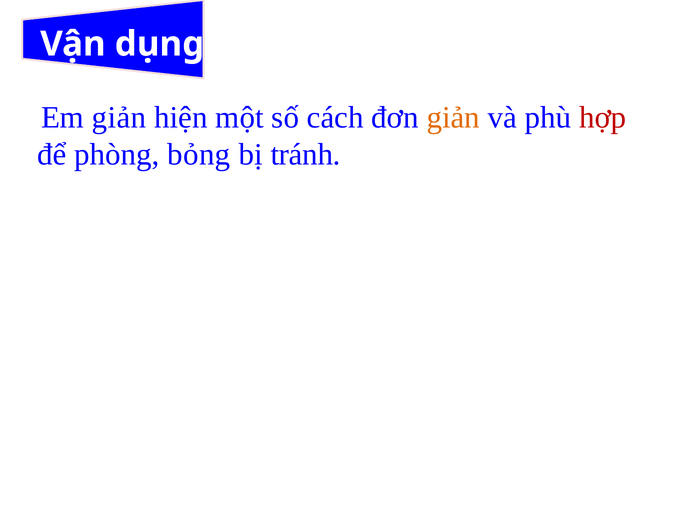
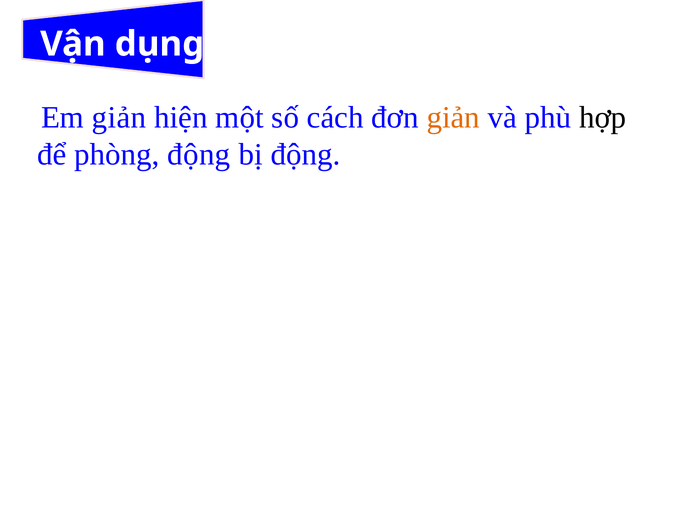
hợp colour: red -> black (603, 117)
phòng bỏng: bỏng -> động (199, 155)
bị tránh: tránh -> động (306, 155)
